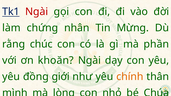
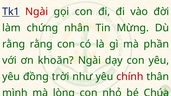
rằng chúc: chúc -> rằng (41, 44)
giới: giới -> trời (61, 77)
chính colour: orange -> red (130, 77)
